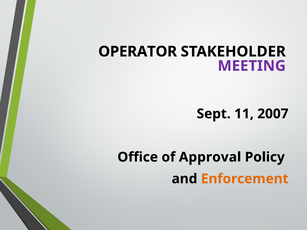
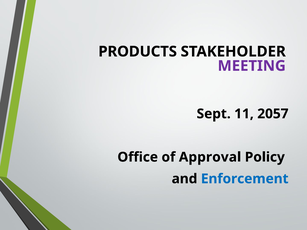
OPERATOR: OPERATOR -> PRODUCTS (138, 52)
2007: 2007 -> 2057 (273, 114)
Enforcement colour: orange -> blue (245, 179)
